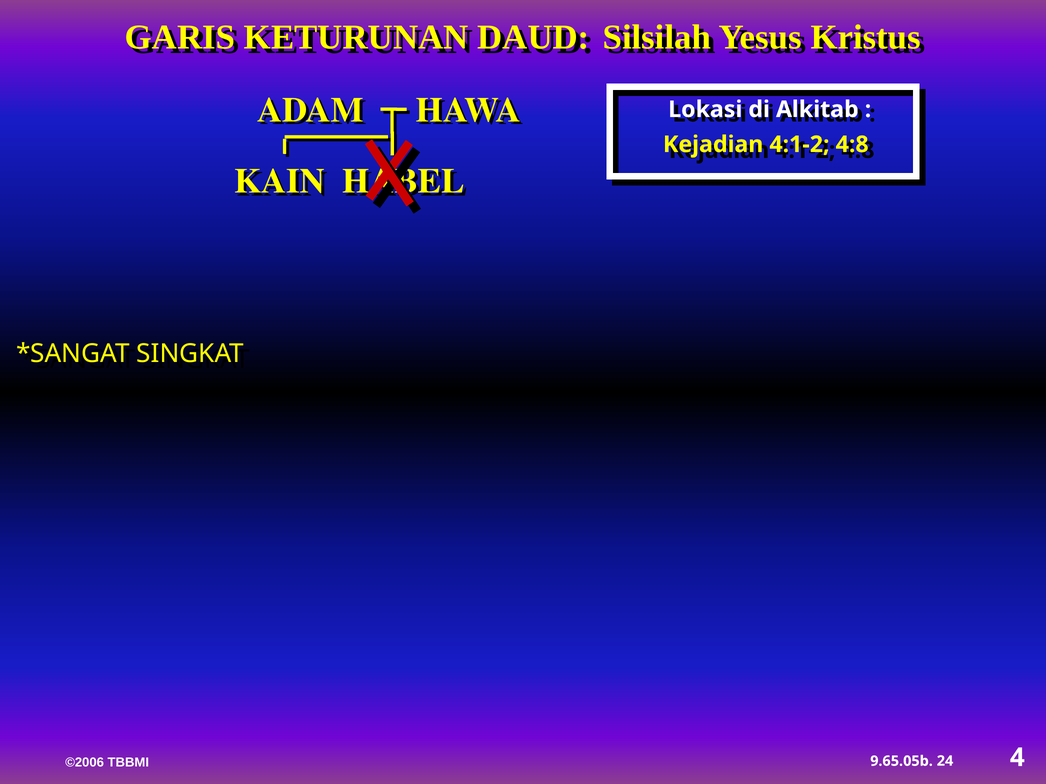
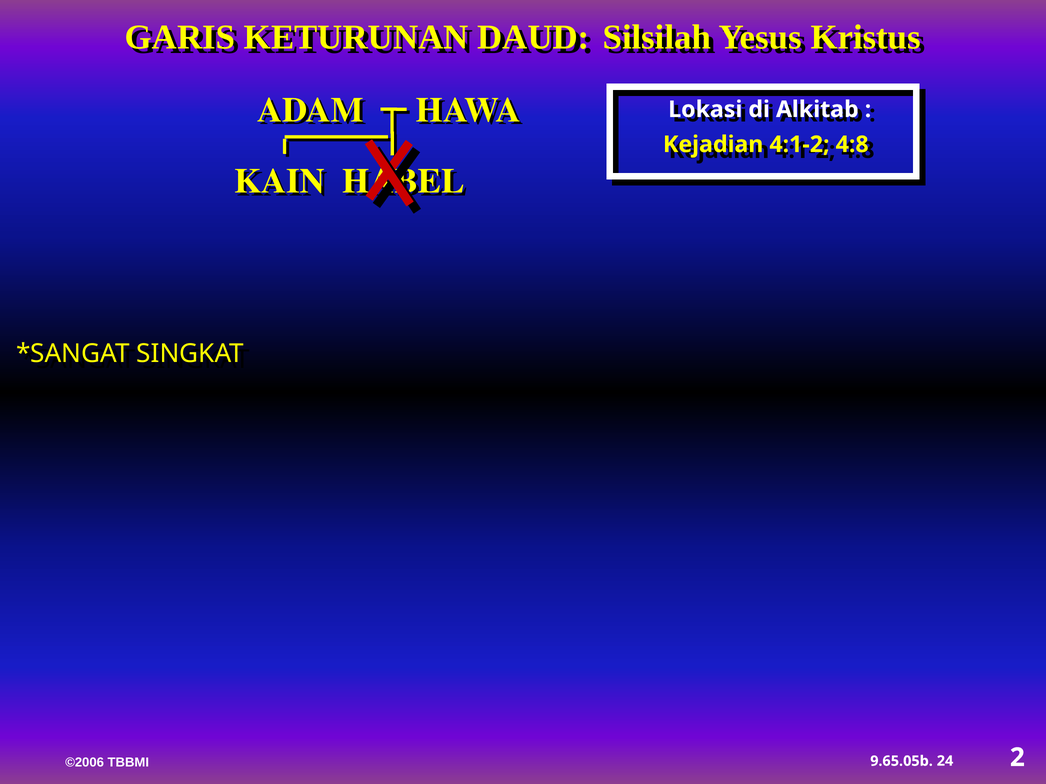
4: 4 -> 2 (1017, 758)
